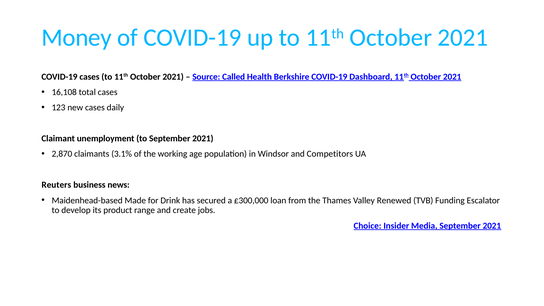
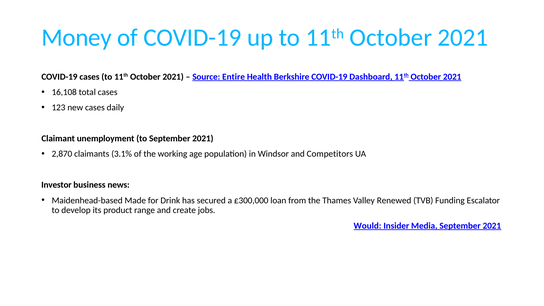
Called: Called -> Entire (234, 77)
Reuters: Reuters -> Investor (56, 185)
Choice: Choice -> Would (367, 226)
